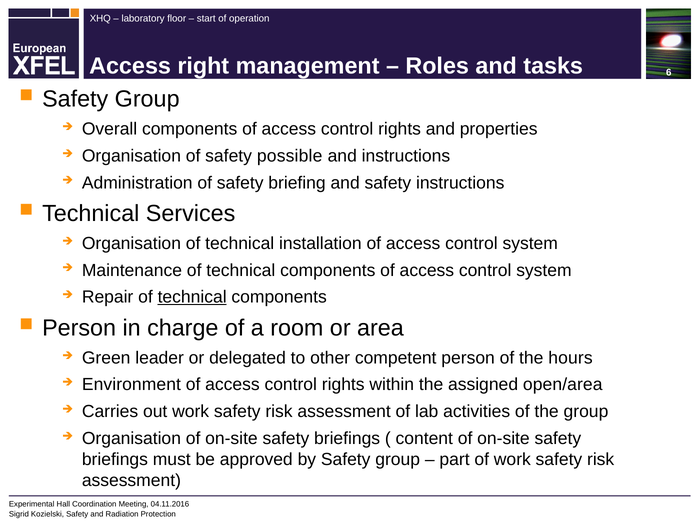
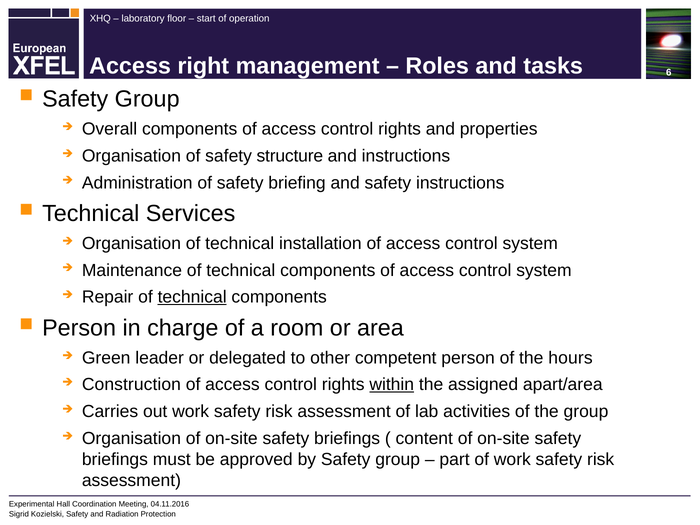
possible: possible -> structure (290, 156)
Environment: Environment -> Construction (131, 385)
within underline: none -> present (392, 385)
open/area: open/area -> apart/area (563, 385)
